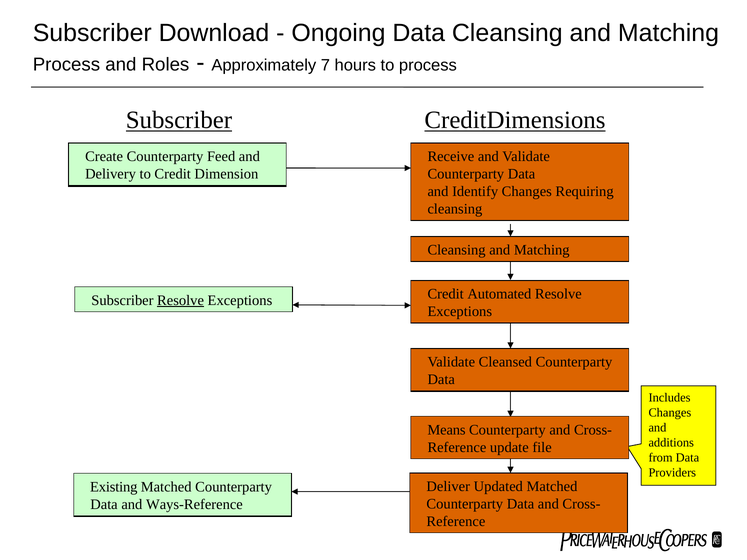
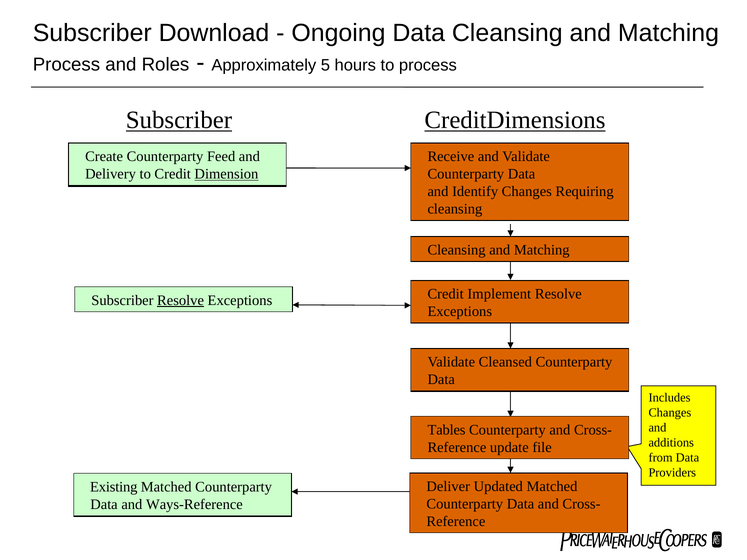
7: 7 -> 5 (325, 66)
Dimension underline: none -> present (226, 174)
Automated: Automated -> Implement (499, 294)
Means: Means -> Tables (447, 430)
